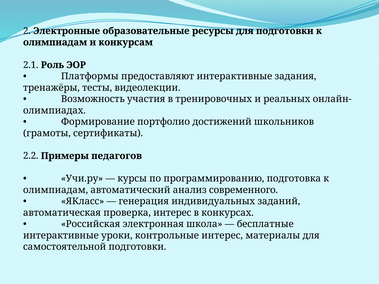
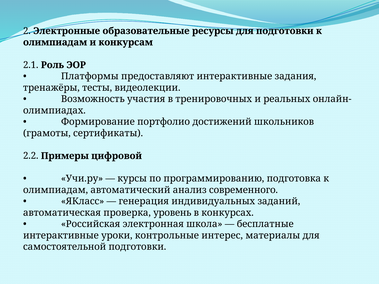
педагогов: педагогов -> цифровой (117, 156)
проверка интерес: интерес -> уровень (172, 213)
